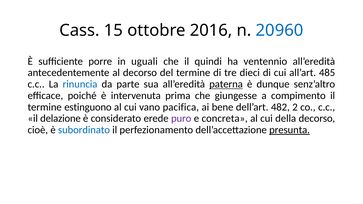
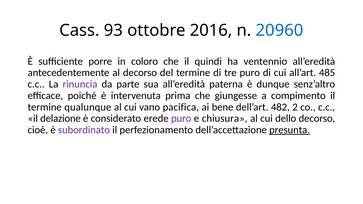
15: 15 -> 93 (113, 30)
uguali: uguali -> coloro (145, 61)
tre dieci: dieci -> puro (250, 73)
rinuncia colour: blue -> purple (80, 84)
paterna underline: present -> none (226, 84)
estinguono: estinguono -> qualunque (88, 107)
concreta: concreta -> chiusura (225, 119)
della: della -> dello (286, 119)
subordinato colour: blue -> purple (84, 130)
